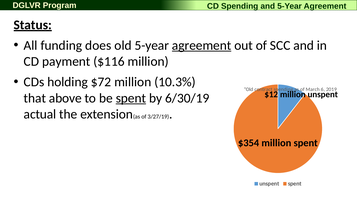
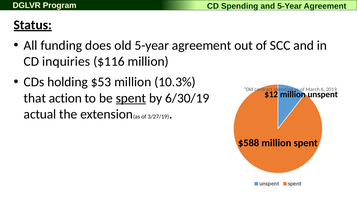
agreement underline: present -> none (202, 45)
payment: payment -> inquiries (66, 61)
$72: $72 -> $53 (101, 82)
above: above -> action (65, 98)
$354: $354 -> $588 (249, 143)
